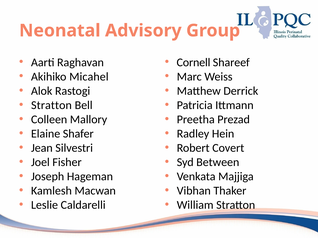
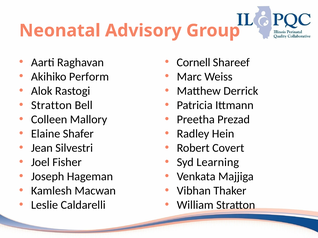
Micahel: Micahel -> Perform (89, 77)
Between: Between -> Learning (218, 162)
